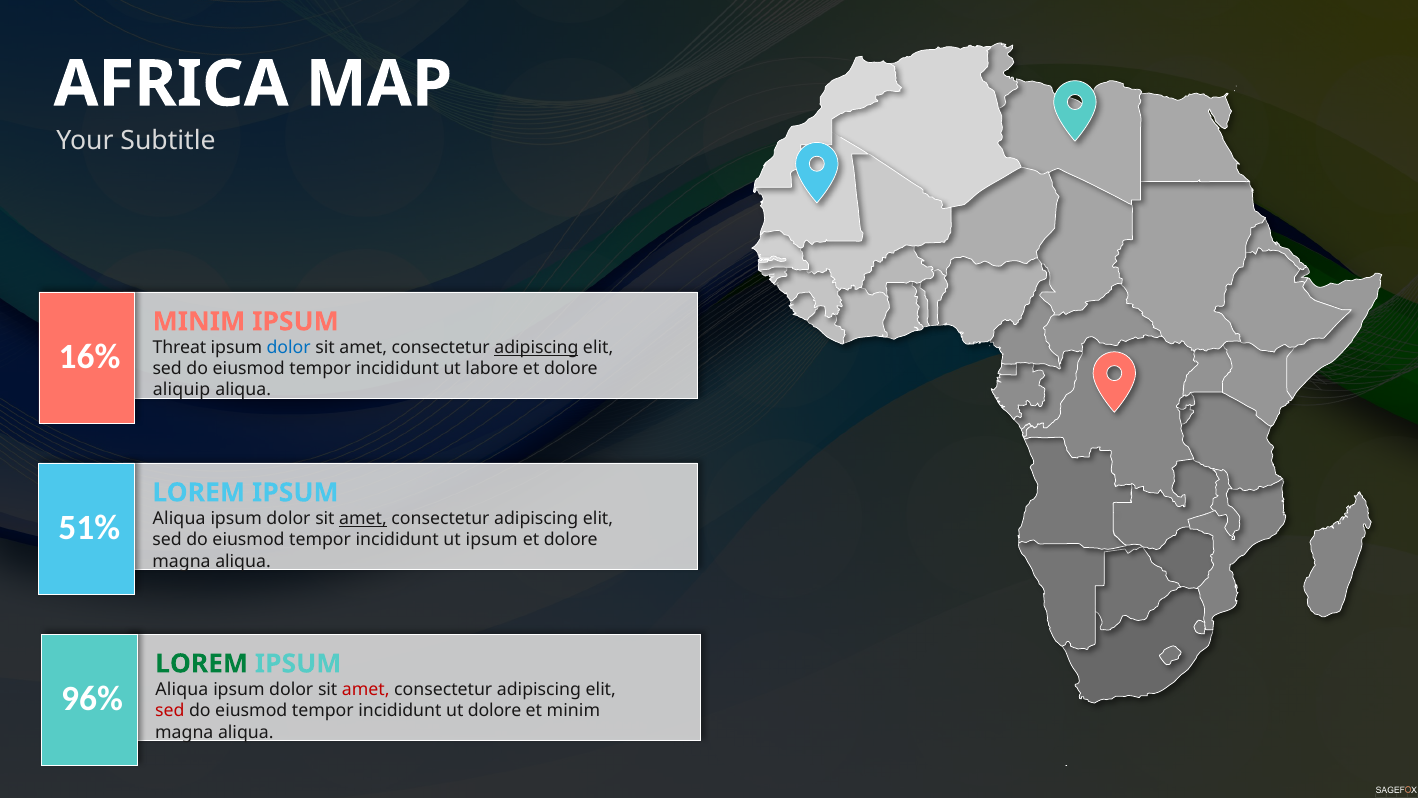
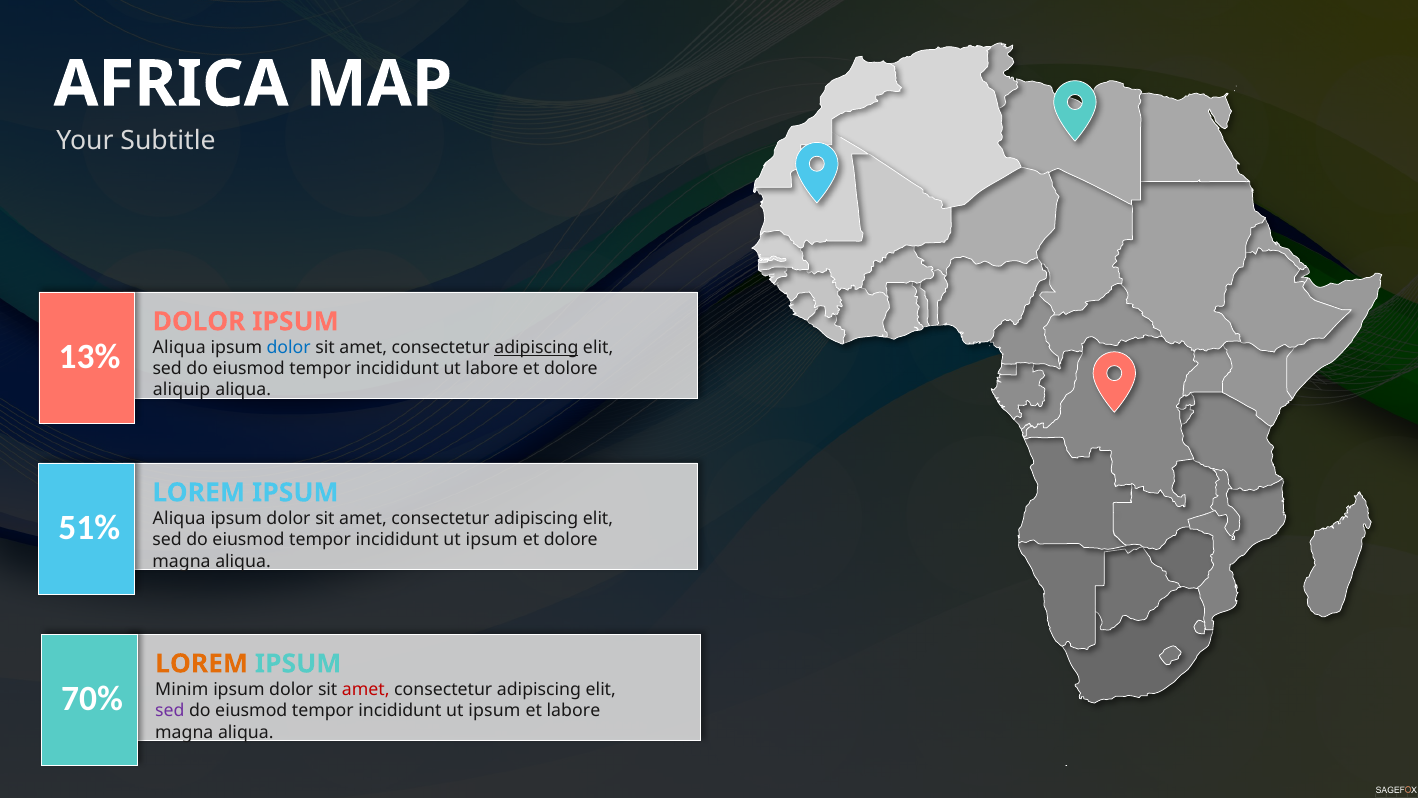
MINIM: MINIM -> DOLOR (199, 321)
16%: 16% -> 13% (90, 356)
Threat: Threat -> Aliqua (179, 347)
amet underline: present -> none (363, 518)
LOREM colour: green -> orange (202, 663)
96%: 96% -> 70% (92, 698)
Aliqua: Aliqua -> Minim (182, 689)
sed colour: red -> purple (170, 711)
dolore: dolore -> ipsum (494, 711)
et minim: minim -> labore (573, 711)
